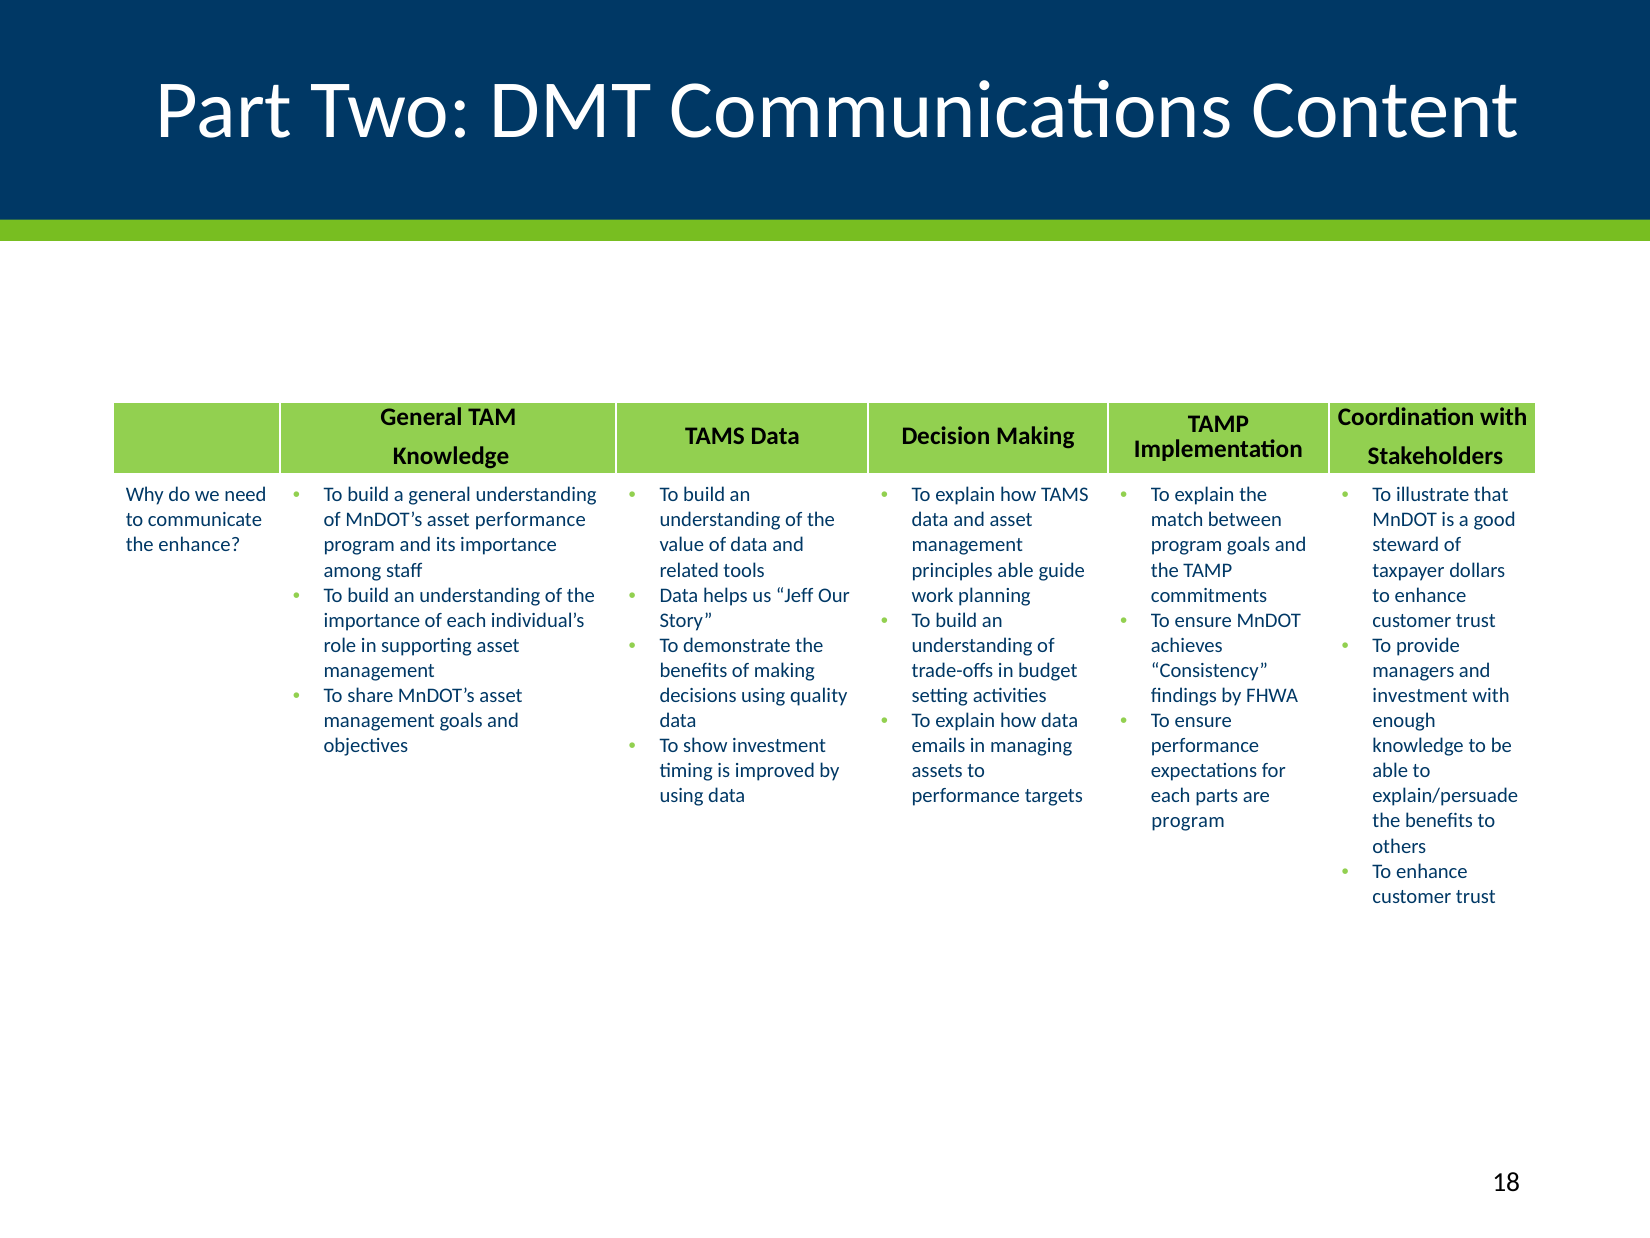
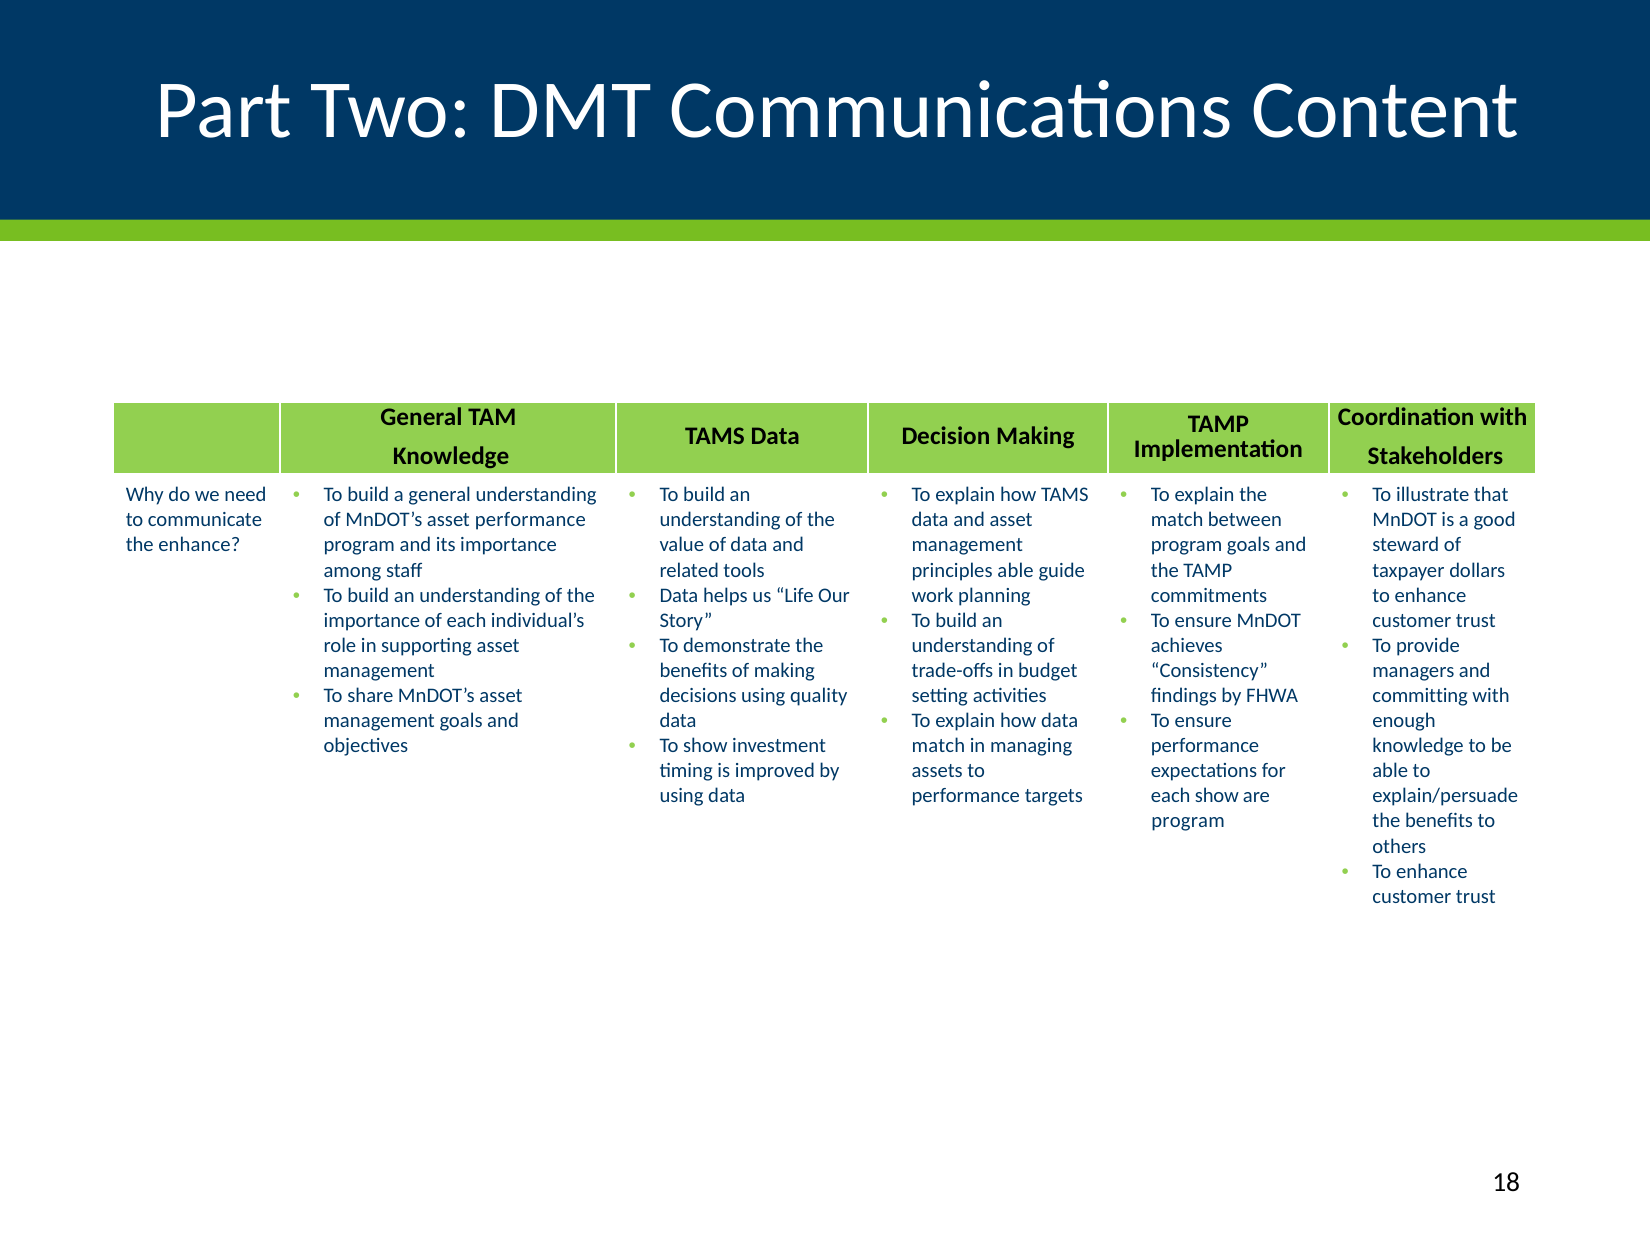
Jeff: Jeff -> Life (795, 595)
investment: investment -> committing (1420, 695)
emails: emails -> match (938, 746)
each parts: parts -> show (1217, 796)
